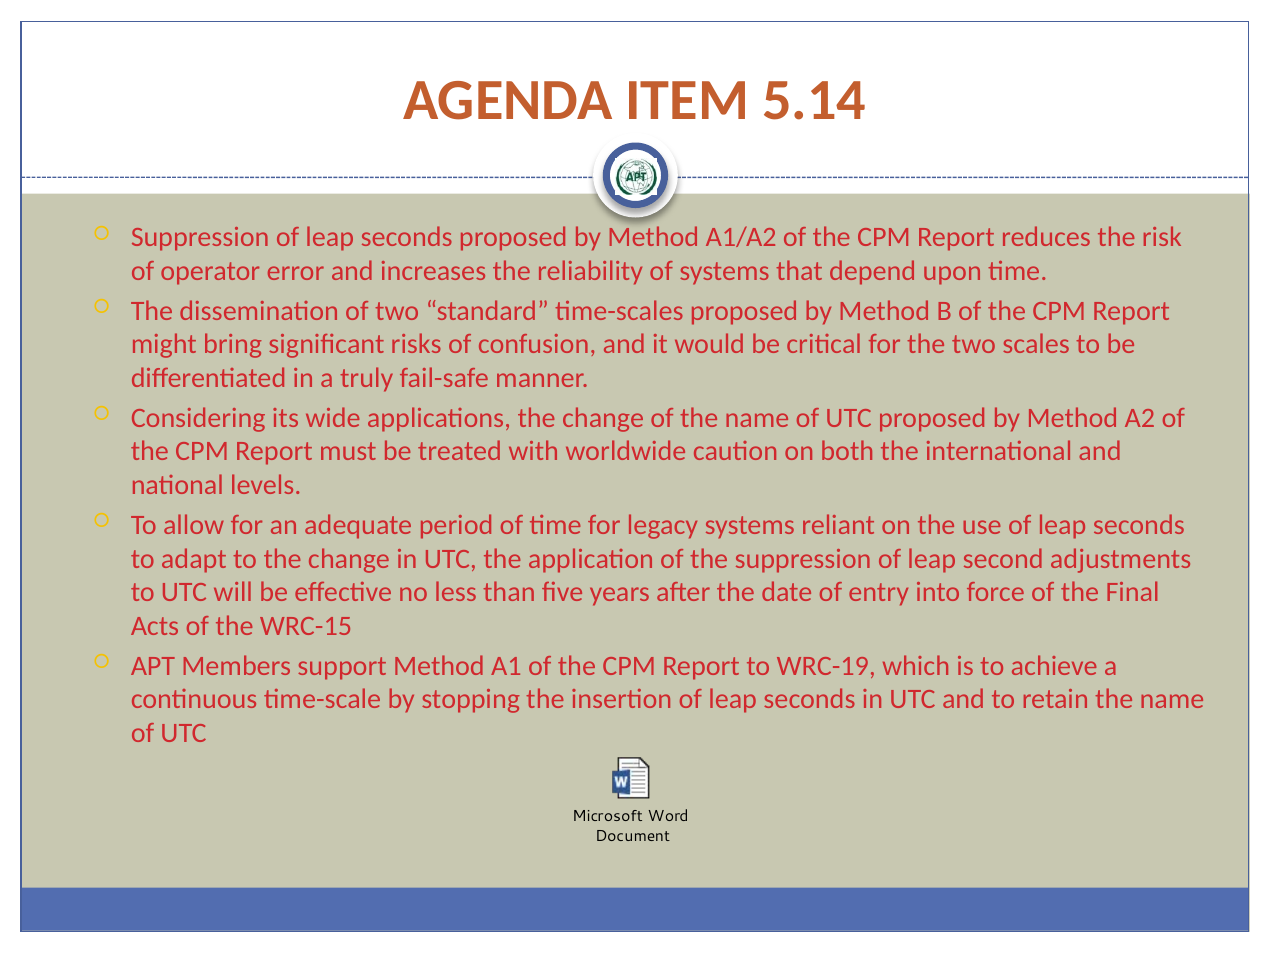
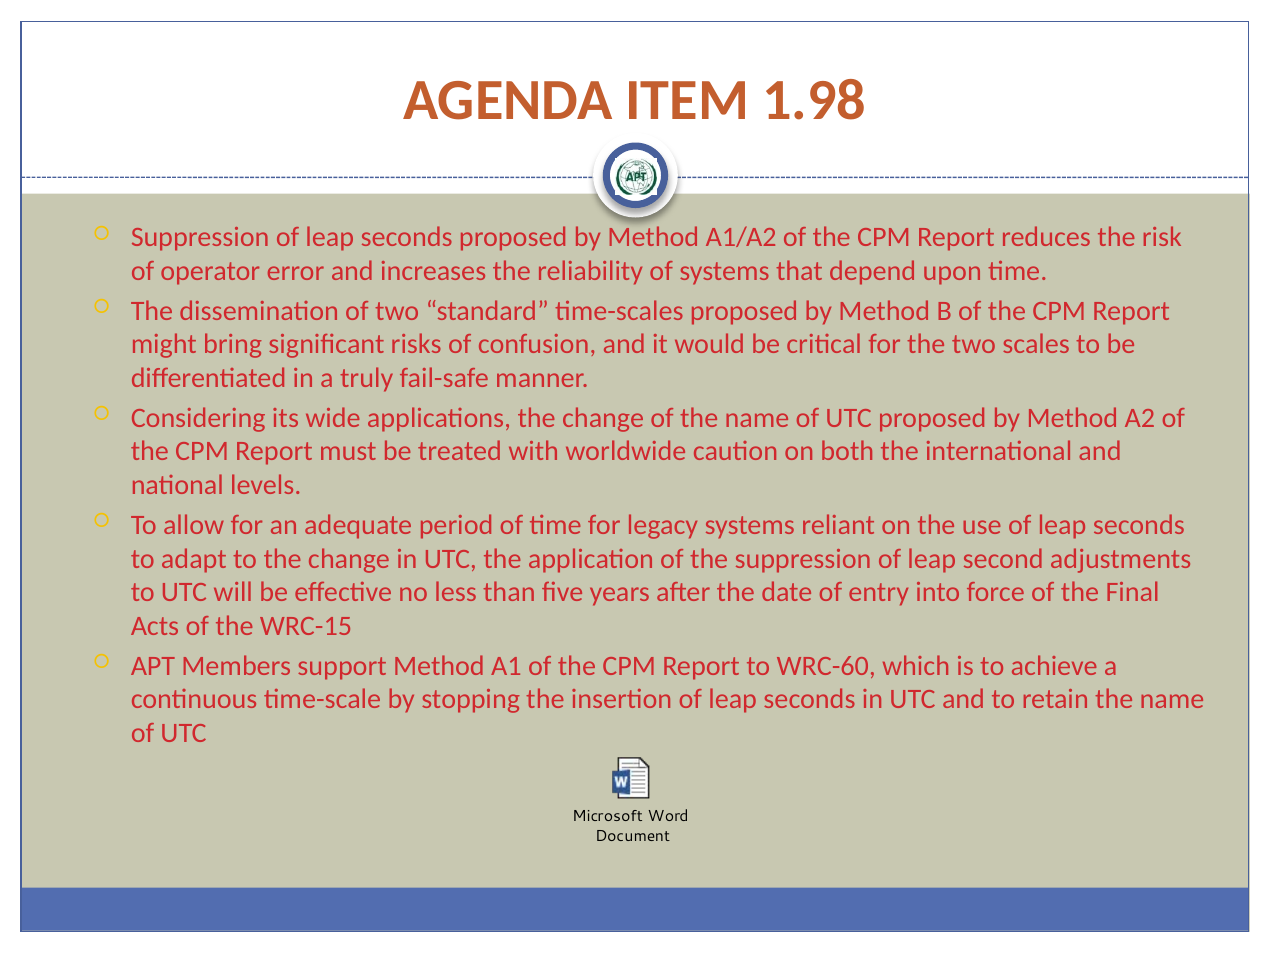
5.14: 5.14 -> 1.98 (814, 100)
WRC-19: WRC-19 -> WRC-60 (826, 666)
